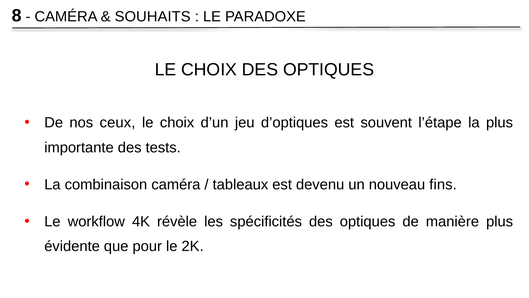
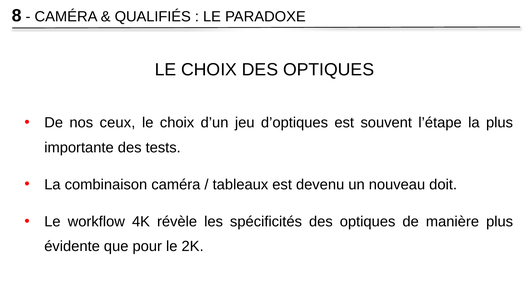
SOUHAITS: SOUHAITS -> QUALIFIÉS (153, 17)
fins: fins -> doit (443, 184)
